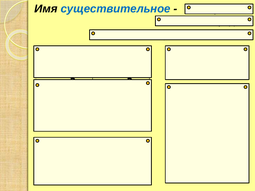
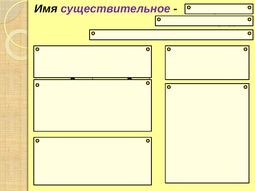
существительное colour: blue -> purple (116, 9)
